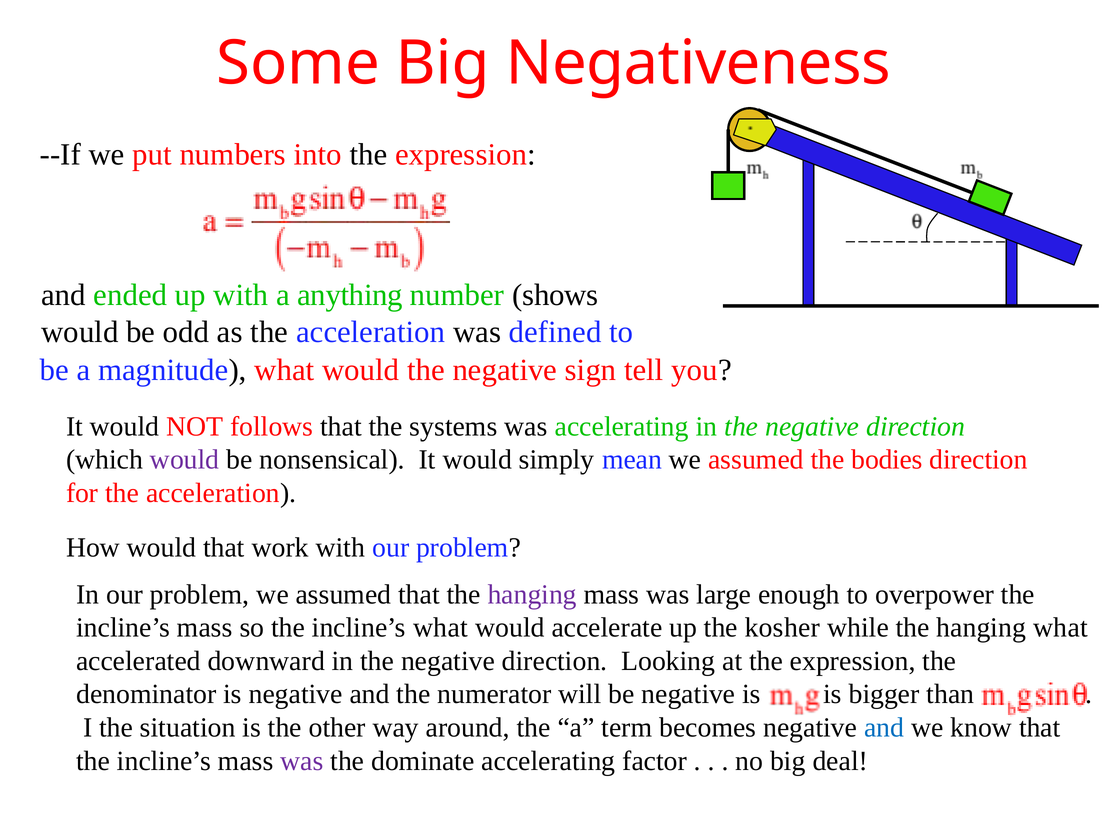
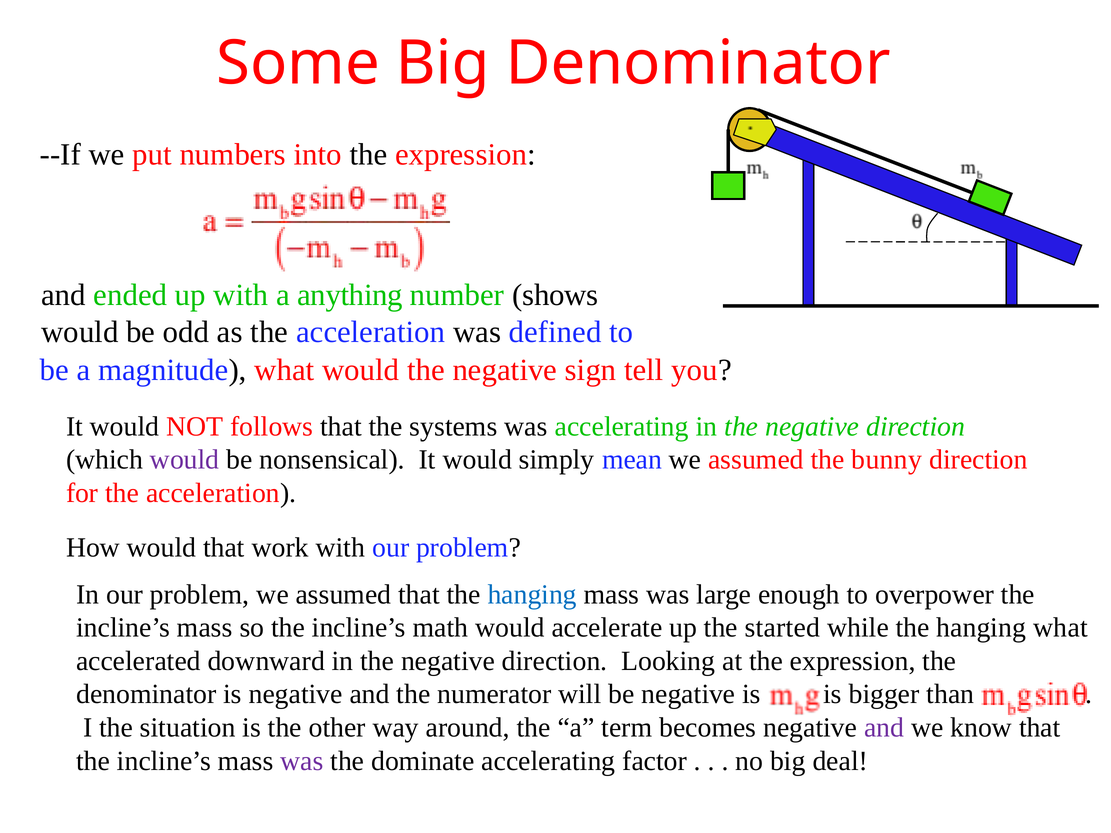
Big Negativeness: Negativeness -> Denominator (698, 64)
bodies: bodies -> bunny (887, 460)
hanging colour: purple -> blue (532, 595)
incline’s what: what -> math (441, 628)
kosher: kosher -> started (782, 628)
and colour: blue -> purple (884, 728)
